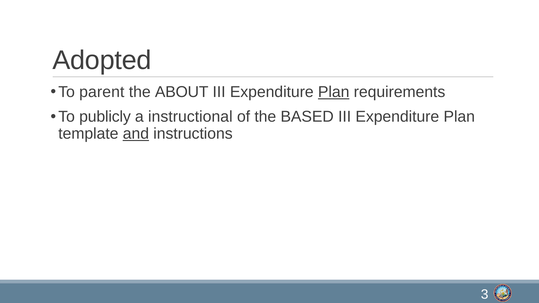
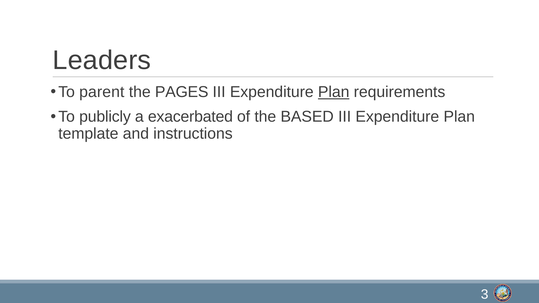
Adopted: Adopted -> Leaders (102, 60)
ABOUT: ABOUT -> PAGES (182, 92)
instructional: instructional -> exacerbated (190, 117)
and underline: present -> none (136, 134)
